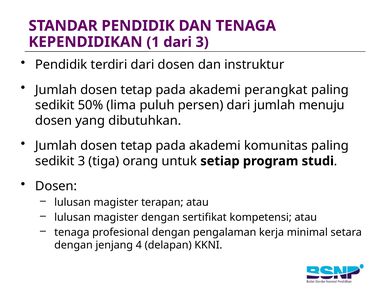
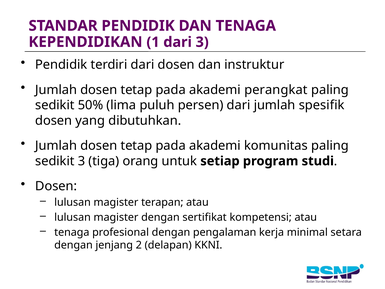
menuju: menuju -> spesifik (322, 105)
4: 4 -> 2 (139, 245)
